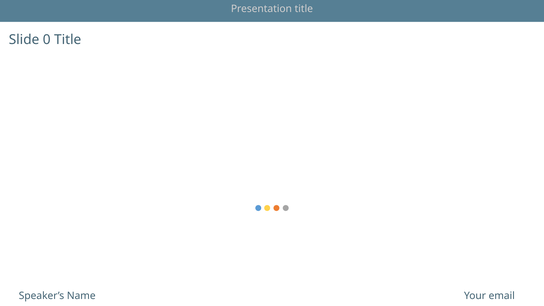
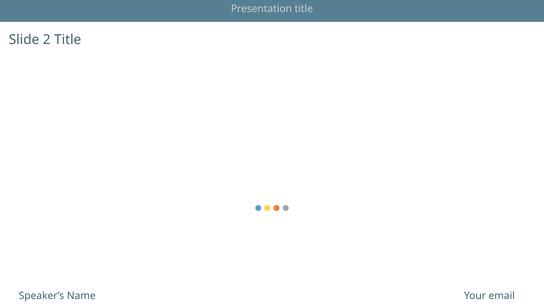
0: 0 -> 2 (47, 40)
